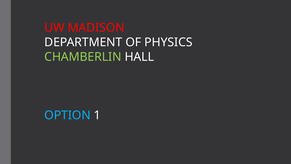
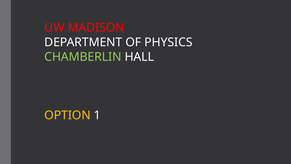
OPTION colour: light blue -> yellow (68, 115)
